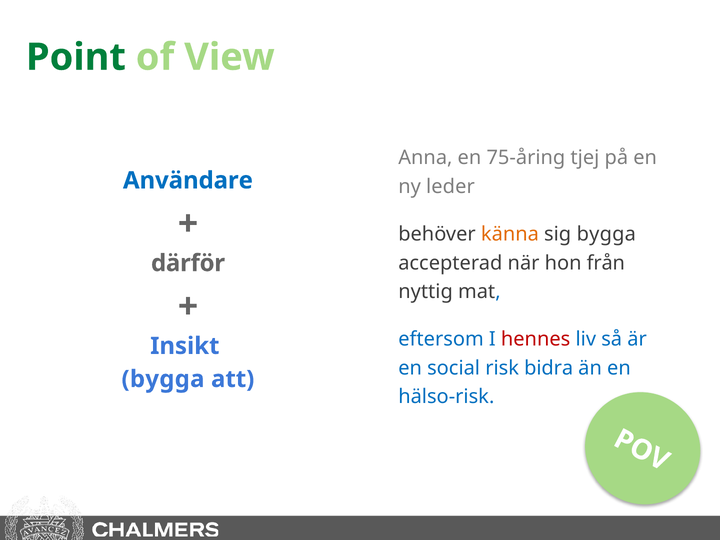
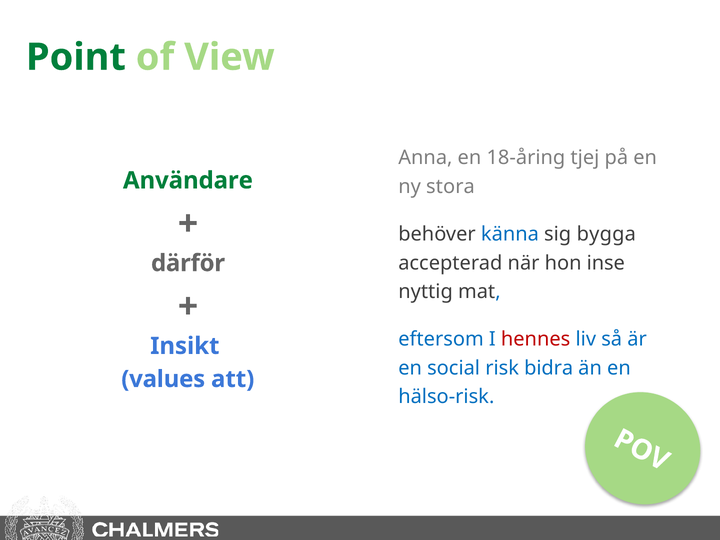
75-åring: 75-åring -> 18-åring (526, 158)
Användare colour: blue -> green (188, 180)
leder: leder -> stora (450, 187)
känna colour: orange -> blue (510, 234)
från: från -> inse (606, 263)
bygga: bygga -> values (163, 379)
